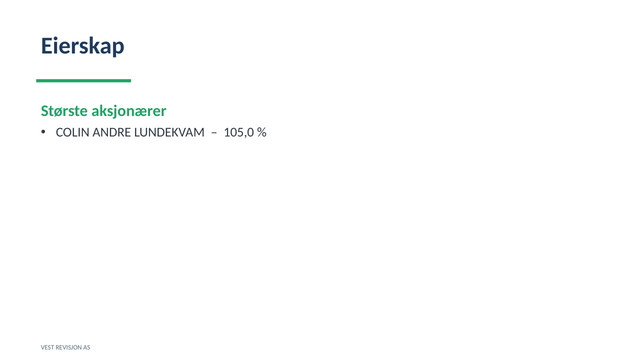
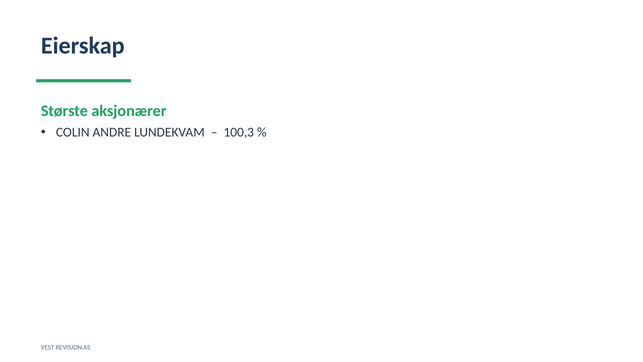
105,0: 105,0 -> 100,3 (239, 132)
